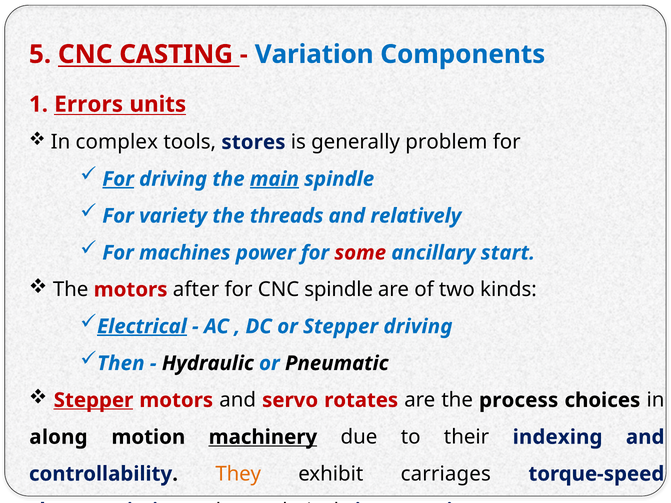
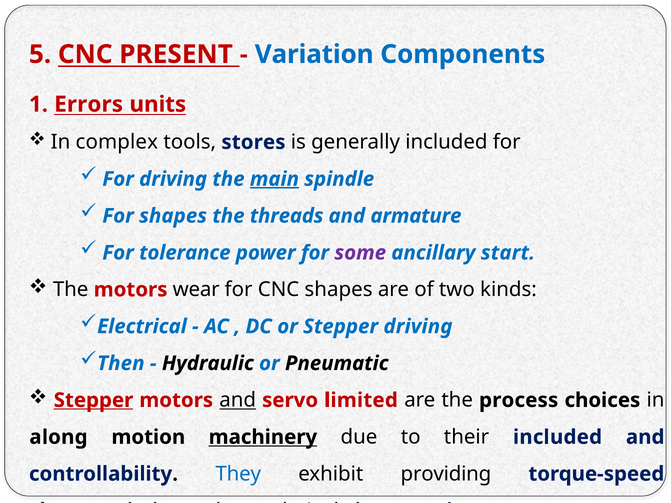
CASTING: CASTING -> PRESENT (176, 54)
generally problem: problem -> included (446, 142)
For underline: present -> none (118, 179)
For variety: variety -> shapes (173, 216)
and relatively: relatively -> armature (416, 216)
machines: machines -> tolerance (185, 253)
some colour: red -> purple (360, 253)
after: after -> wear (196, 290)
CNC spindle: spindle -> shapes (339, 290)
Electrical underline: present -> none (142, 327)
and underline: none -> present (238, 400)
rotates: rotates -> limited (361, 400)
their indexing: indexing -> included (558, 437)
They colour: orange -> blue (238, 474)
carriages: carriages -> providing (446, 474)
